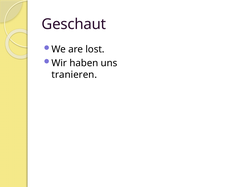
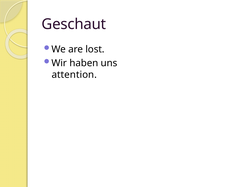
tranieren: tranieren -> attention (74, 75)
